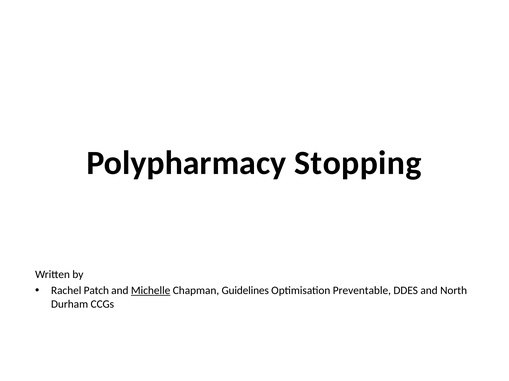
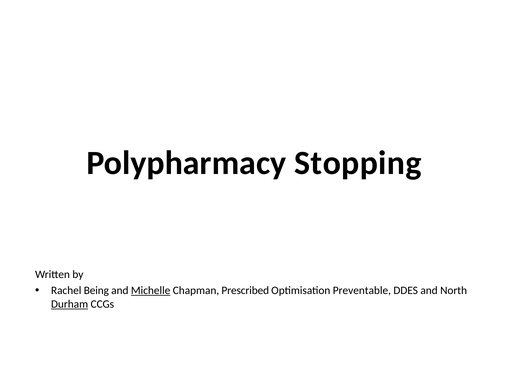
Patch: Patch -> Being (96, 291)
Guidelines: Guidelines -> Prescribed (245, 291)
Durham underline: none -> present (70, 305)
